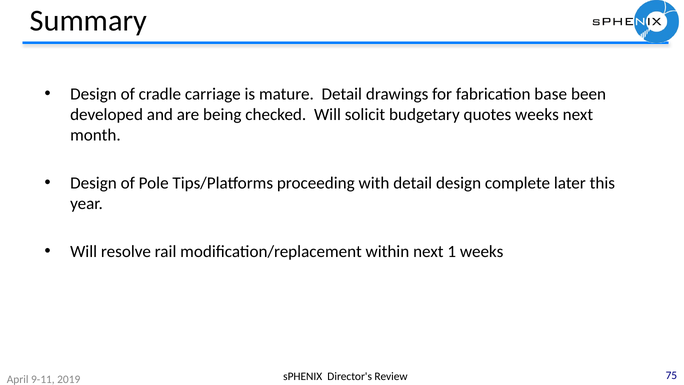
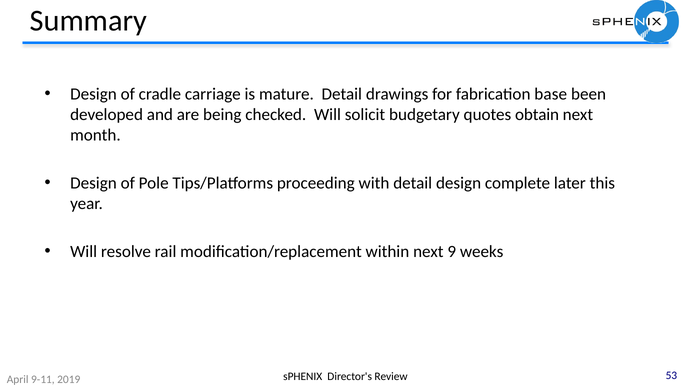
quotes weeks: weeks -> obtain (537, 115)
1: 1 -> 9 (452, 251)
75: 75 -> 53 (671, 375)
